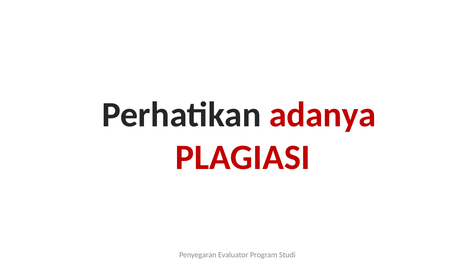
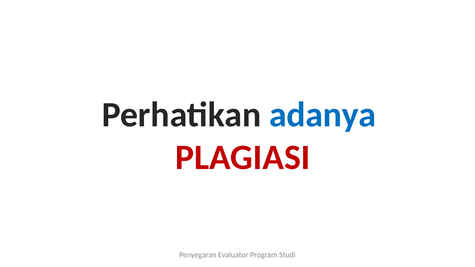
adanya colour: red -> blue (323, 115)
